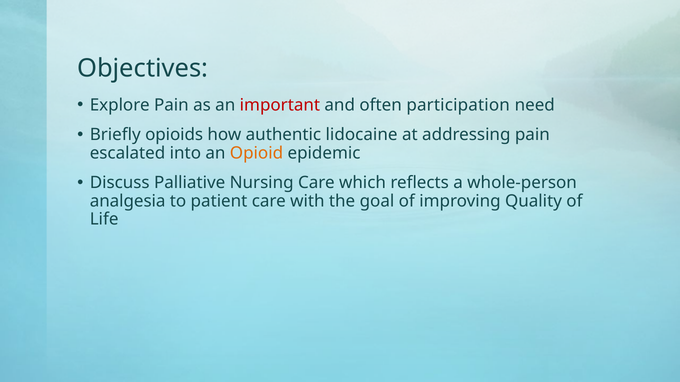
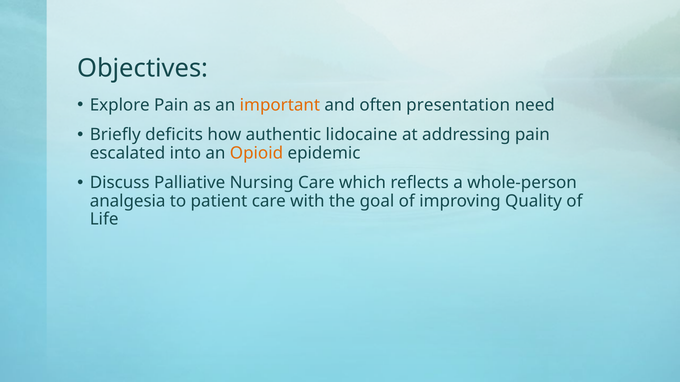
important colour: red -> orange (280, 105)
participation: participation -> presentation (458, 105)
opioids: opioids -> deficits (174, 135)
